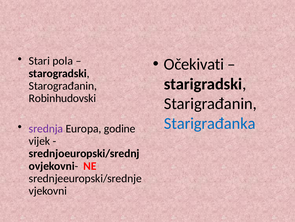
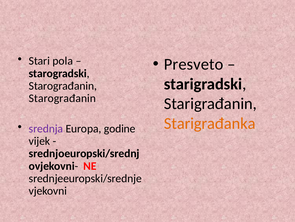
Očekivati: Očekivati -> Presveto (194, 64)
Robinhudovski: Robinhudovski -> Starograđanin (62, 98)
Starigrađanka colour: blue -> orange (210, 123)
